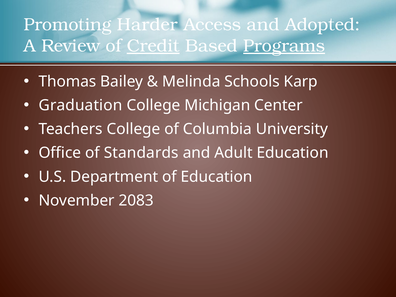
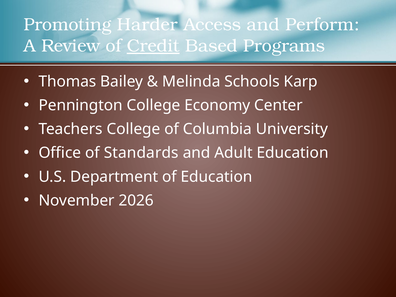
Adopted: Adopted -> Perform (323, 25)
Programs underline: present -> none (284, 46)
Graduation: Graduation -> Pennington (81, 105)
Michigan: Michigan -> Economy (217, 105)
2083: 2083 -> 2026 (136, 200)
